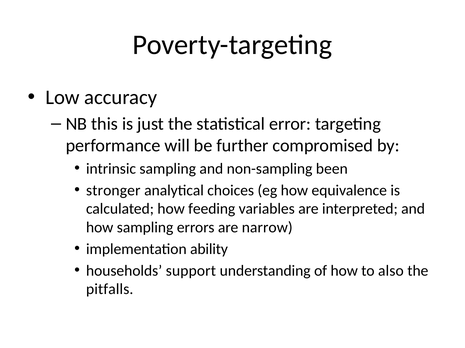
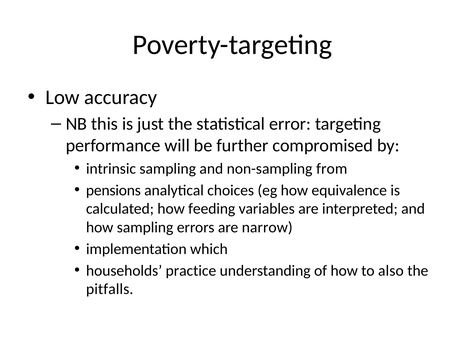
been: been -> from (332, 169)
stronger: stronger -> pensions (113, 191)
ability: ability -> which (209, 250)
support: support -> practice (191, 271)
